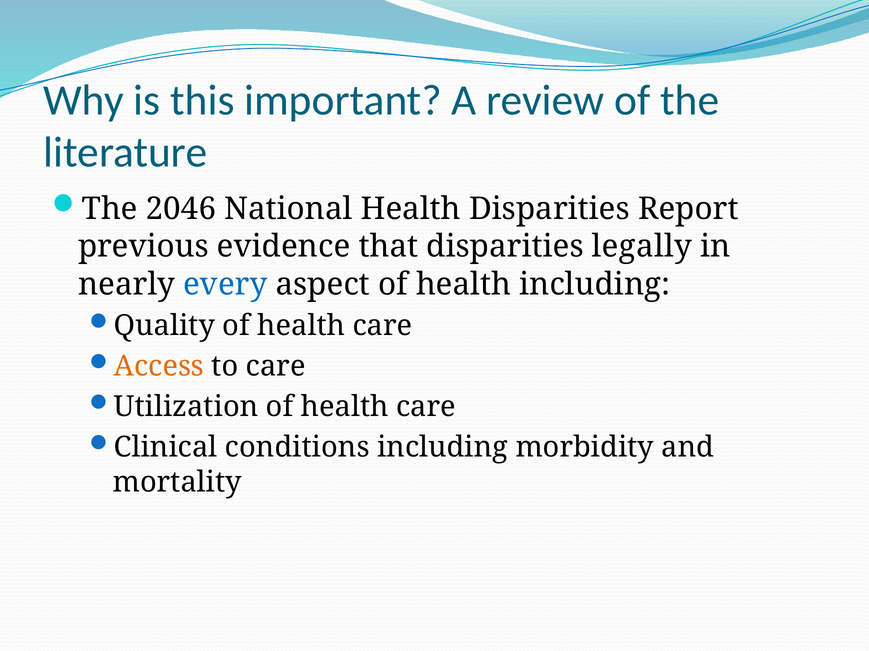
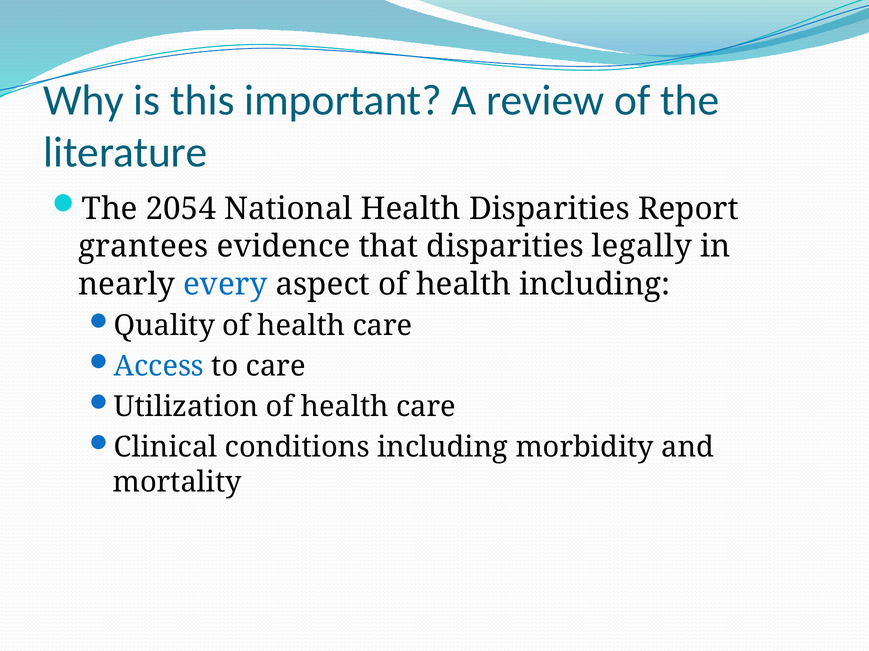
2046: 2046 -> 2054 (181, 209)
previous: previous -> grantees (143, 247)
Access colour: orange -> blue (159, 367)
